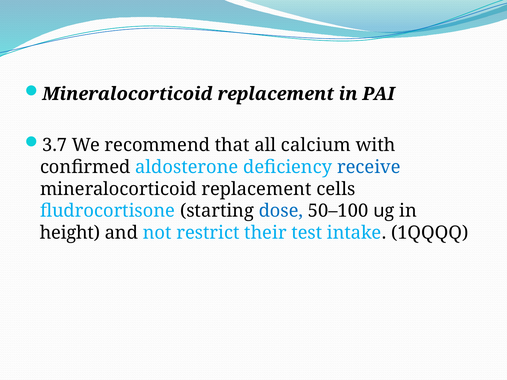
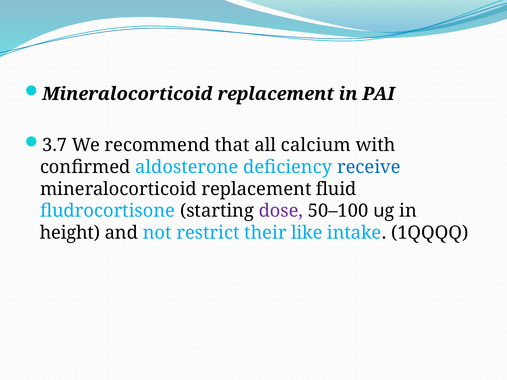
cells: cells -> fluid (336, 189)
dose colour: blue -> purple (281, 211)
test: test -> like (307, 233)
